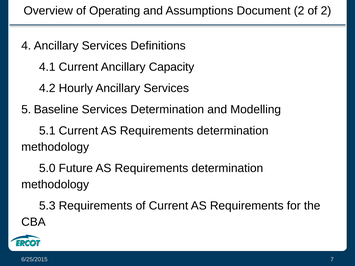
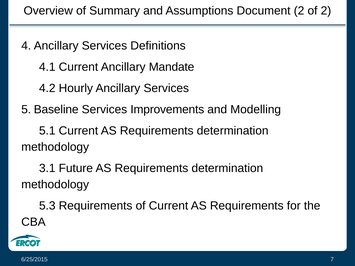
Operating: Operating -> Summary (115, 11)
Capacity: Capacity -> Mandate (172, 67)
Services Determination: Determination -> Improvements (167, 110)
5.0: 5.0 -> 3.1 (47, 168)
